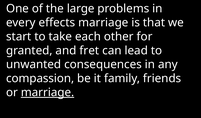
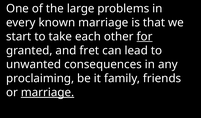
effects: effects -> known (57, 23)
for underline: none -> present (145, 36)
compassion: compassion -> proclaiming (40, 78)
